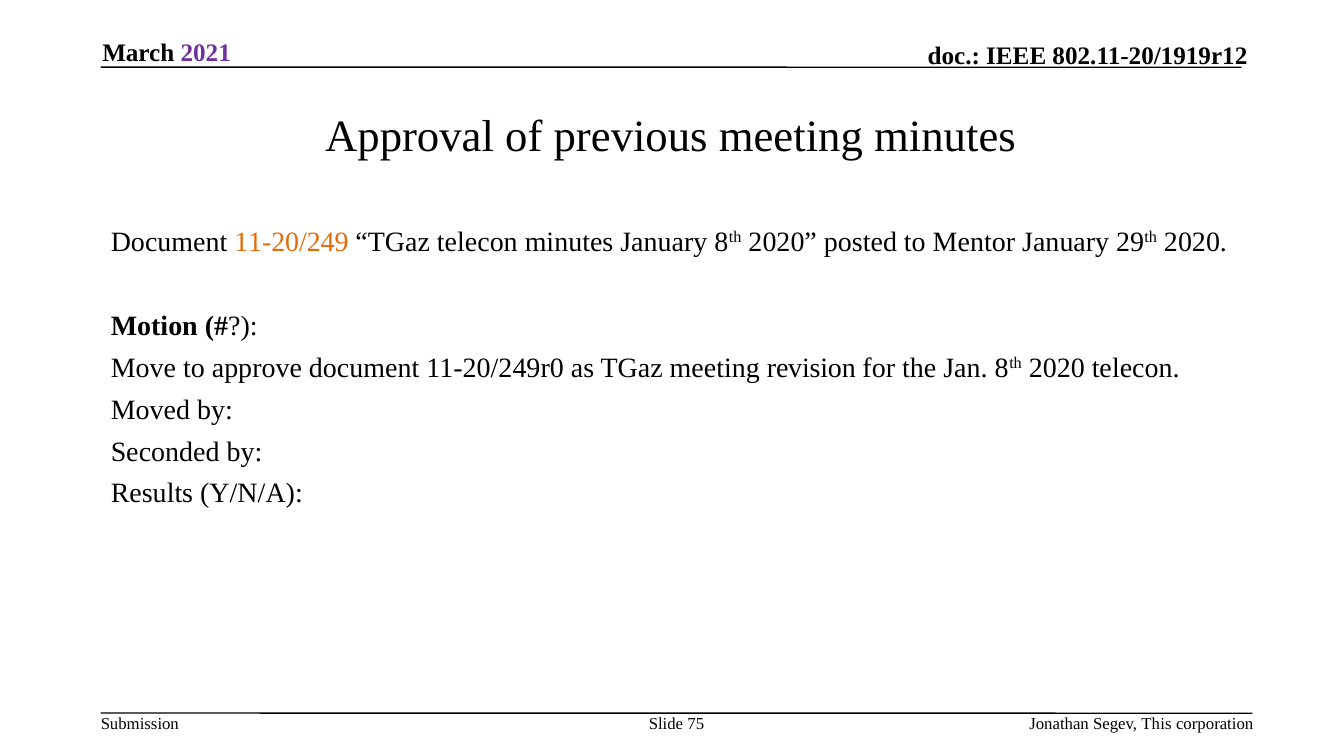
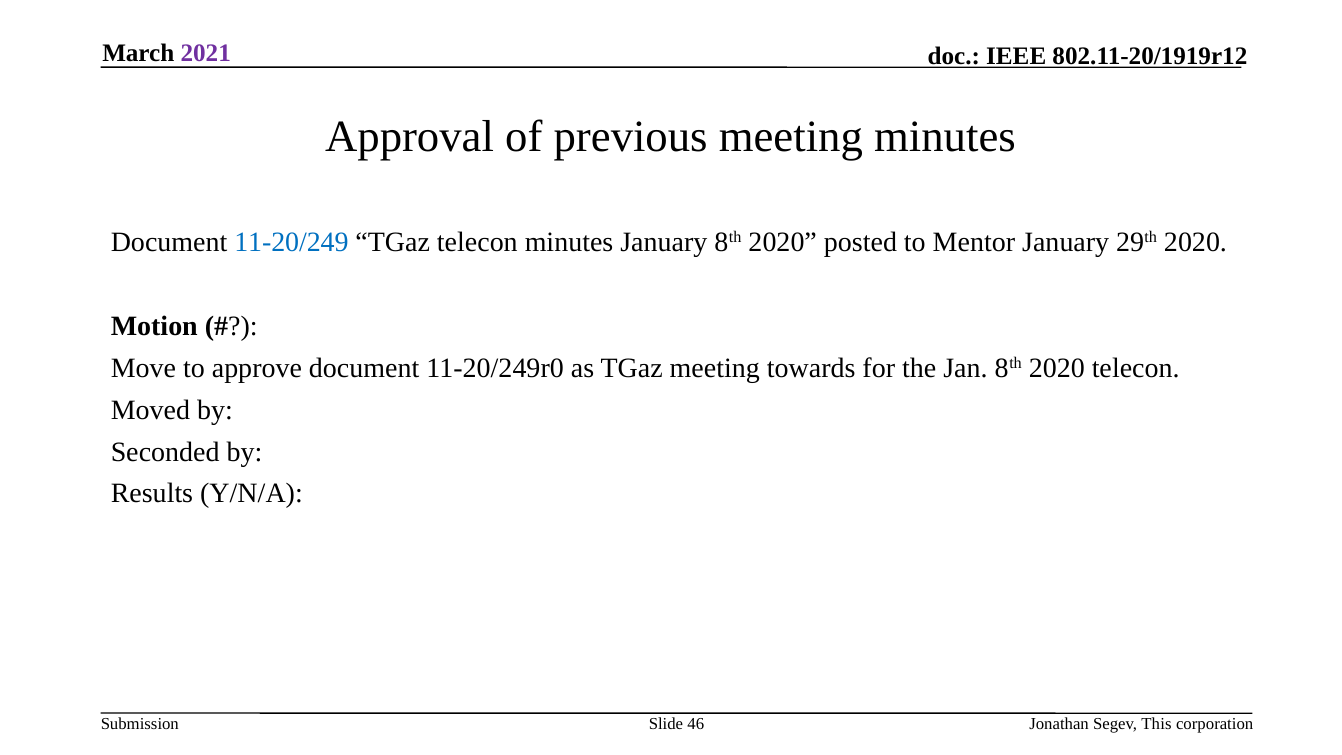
11-20/249 colour: orange -> blue (291, 242)
revision: revision -> towards (811, 368)
75: 75 -> 46 (696, 724)
